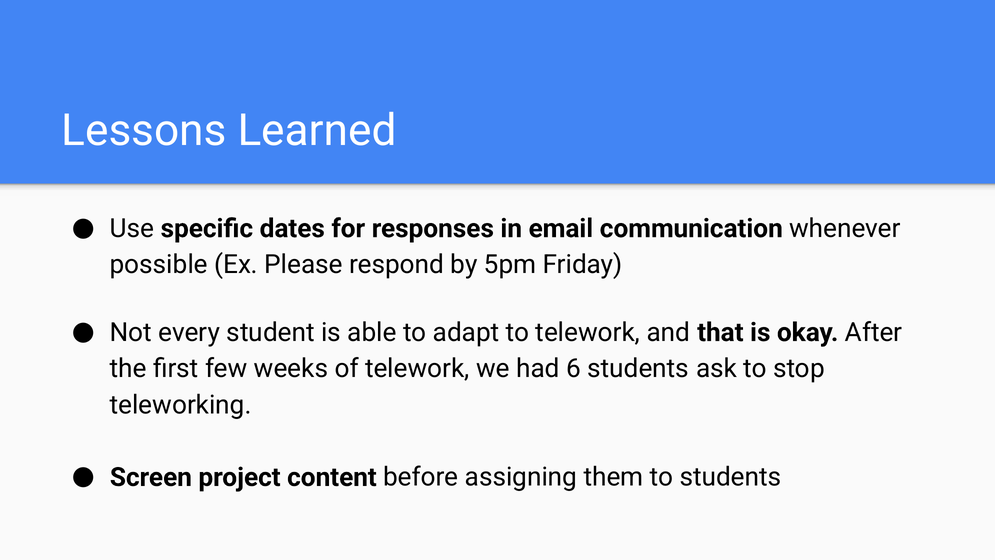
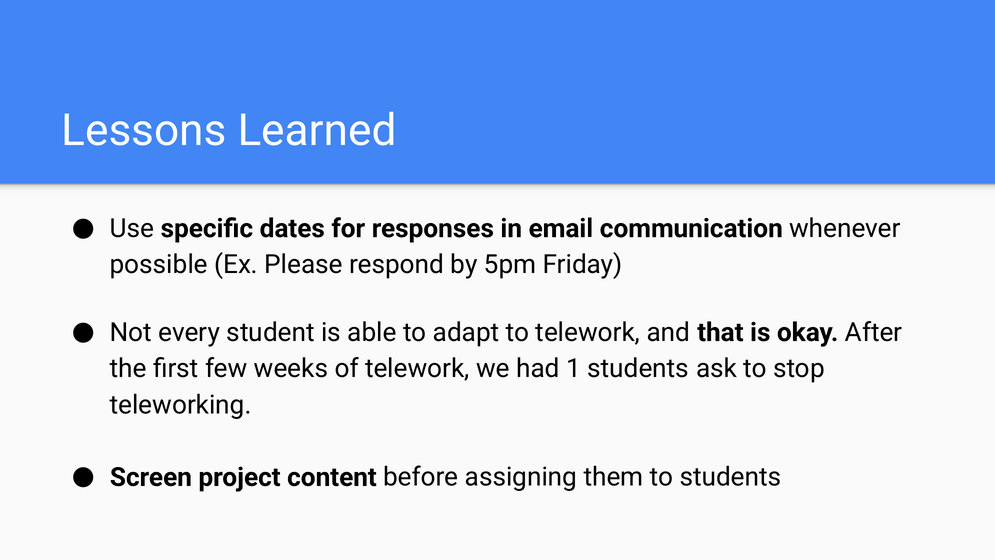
6: 6 -> 1 (573, 368)
